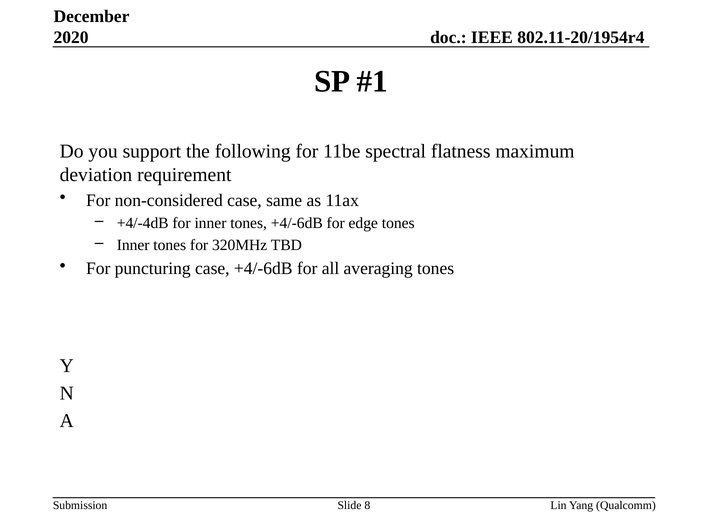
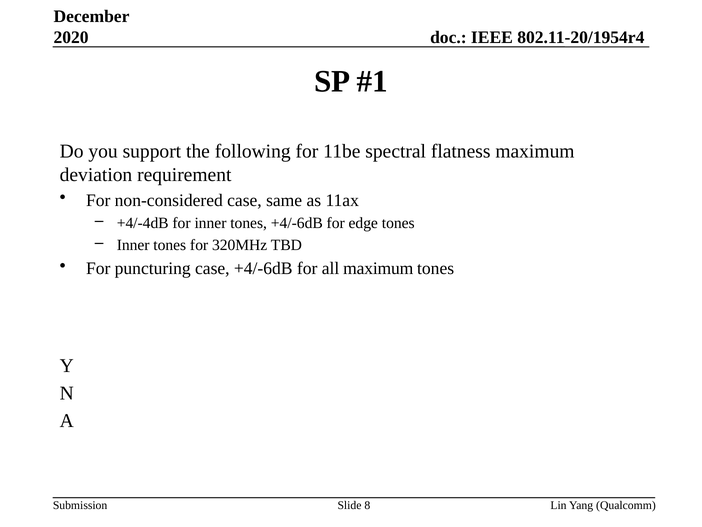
all averaging: averaging -> maximum (378, 268)
